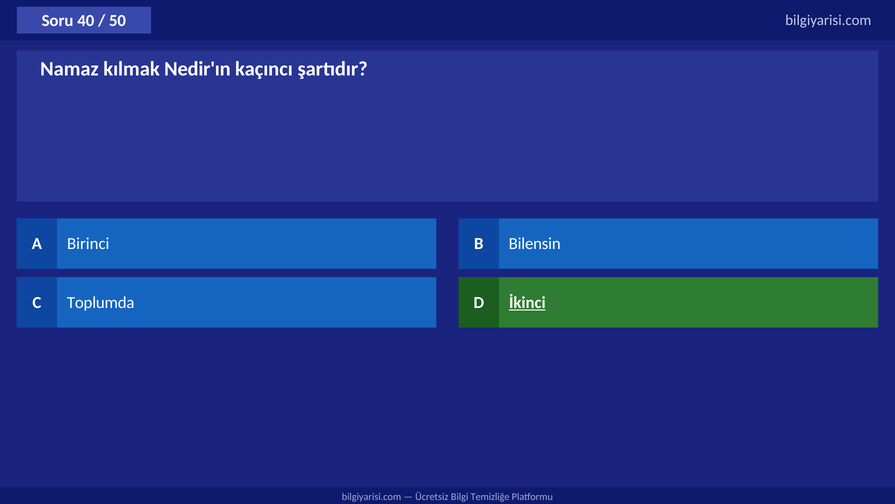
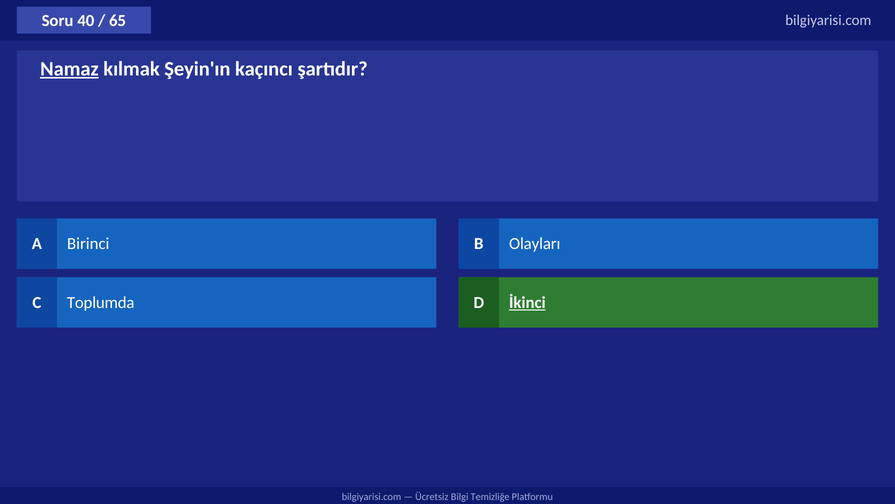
50: 50 -> 65 (117, 20)
Namaz underline: none -> present (69, 69)
Nedir'ın: Nedir'ın -> Şeyin'ın (197, 69)
Bilensin: Bilensin -> Olayları (535, 244)
